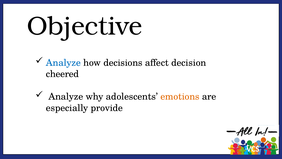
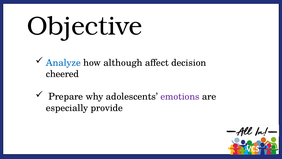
decisions: decisions -> although (123, 63)
Analyze: Analyze -> Prepare (66, 96)
emotions colour: orange -> purple (180, 96)
